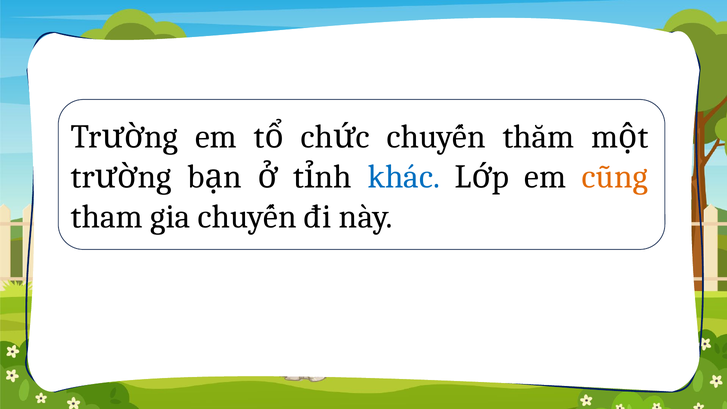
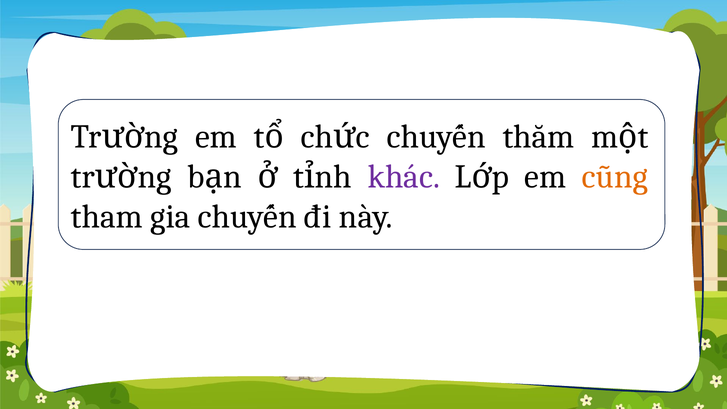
khác colour: blue -> purple (404, 177)
